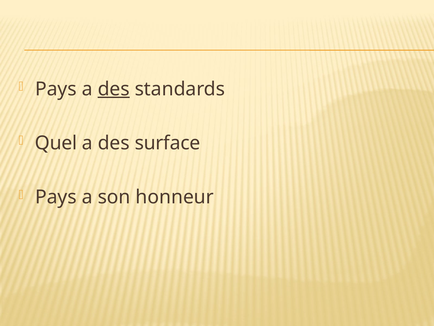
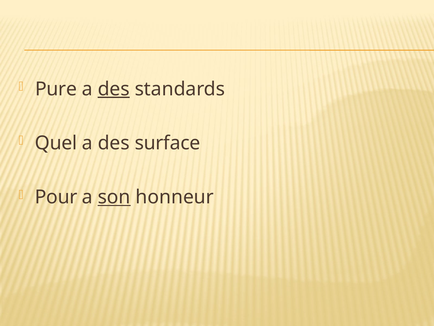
Pays: Pays -> Pure (56, 89)
Pays: Pays -> Pour (56, 197)
son underline: none -> present (114, 197)
